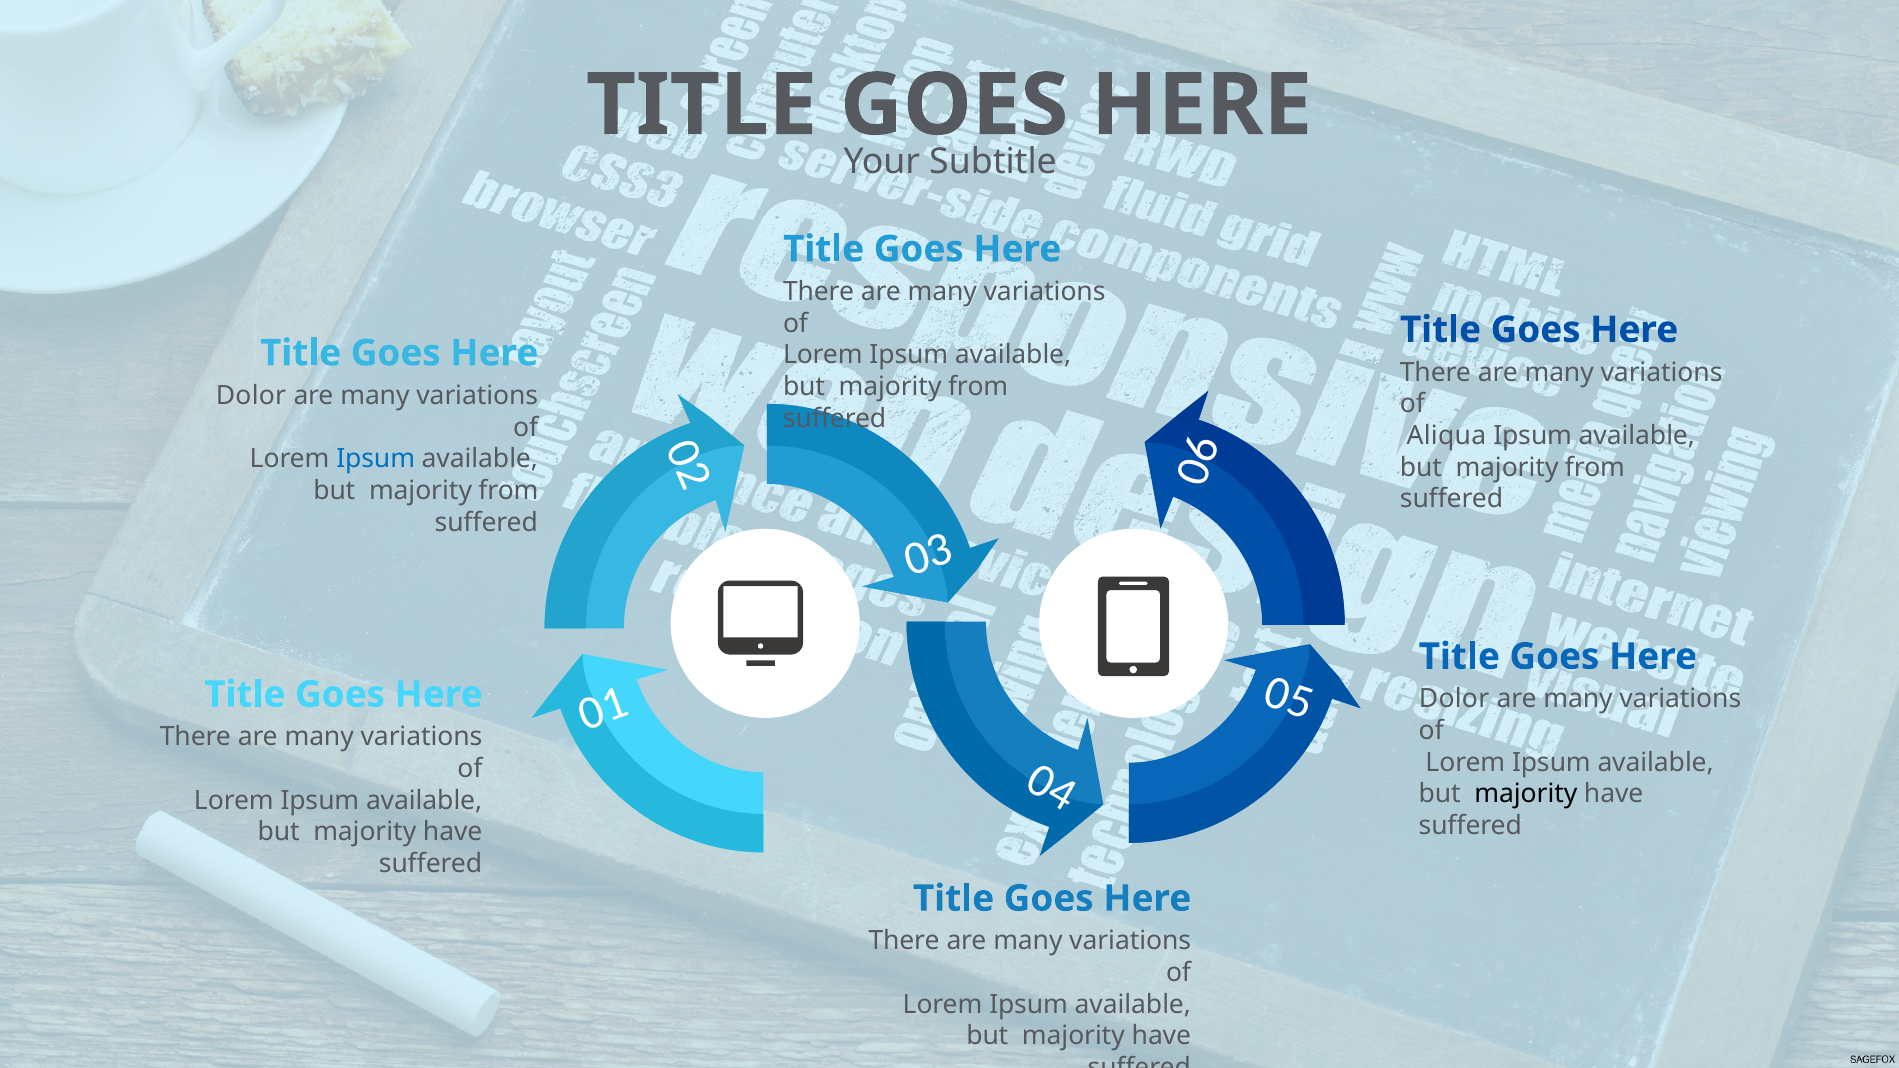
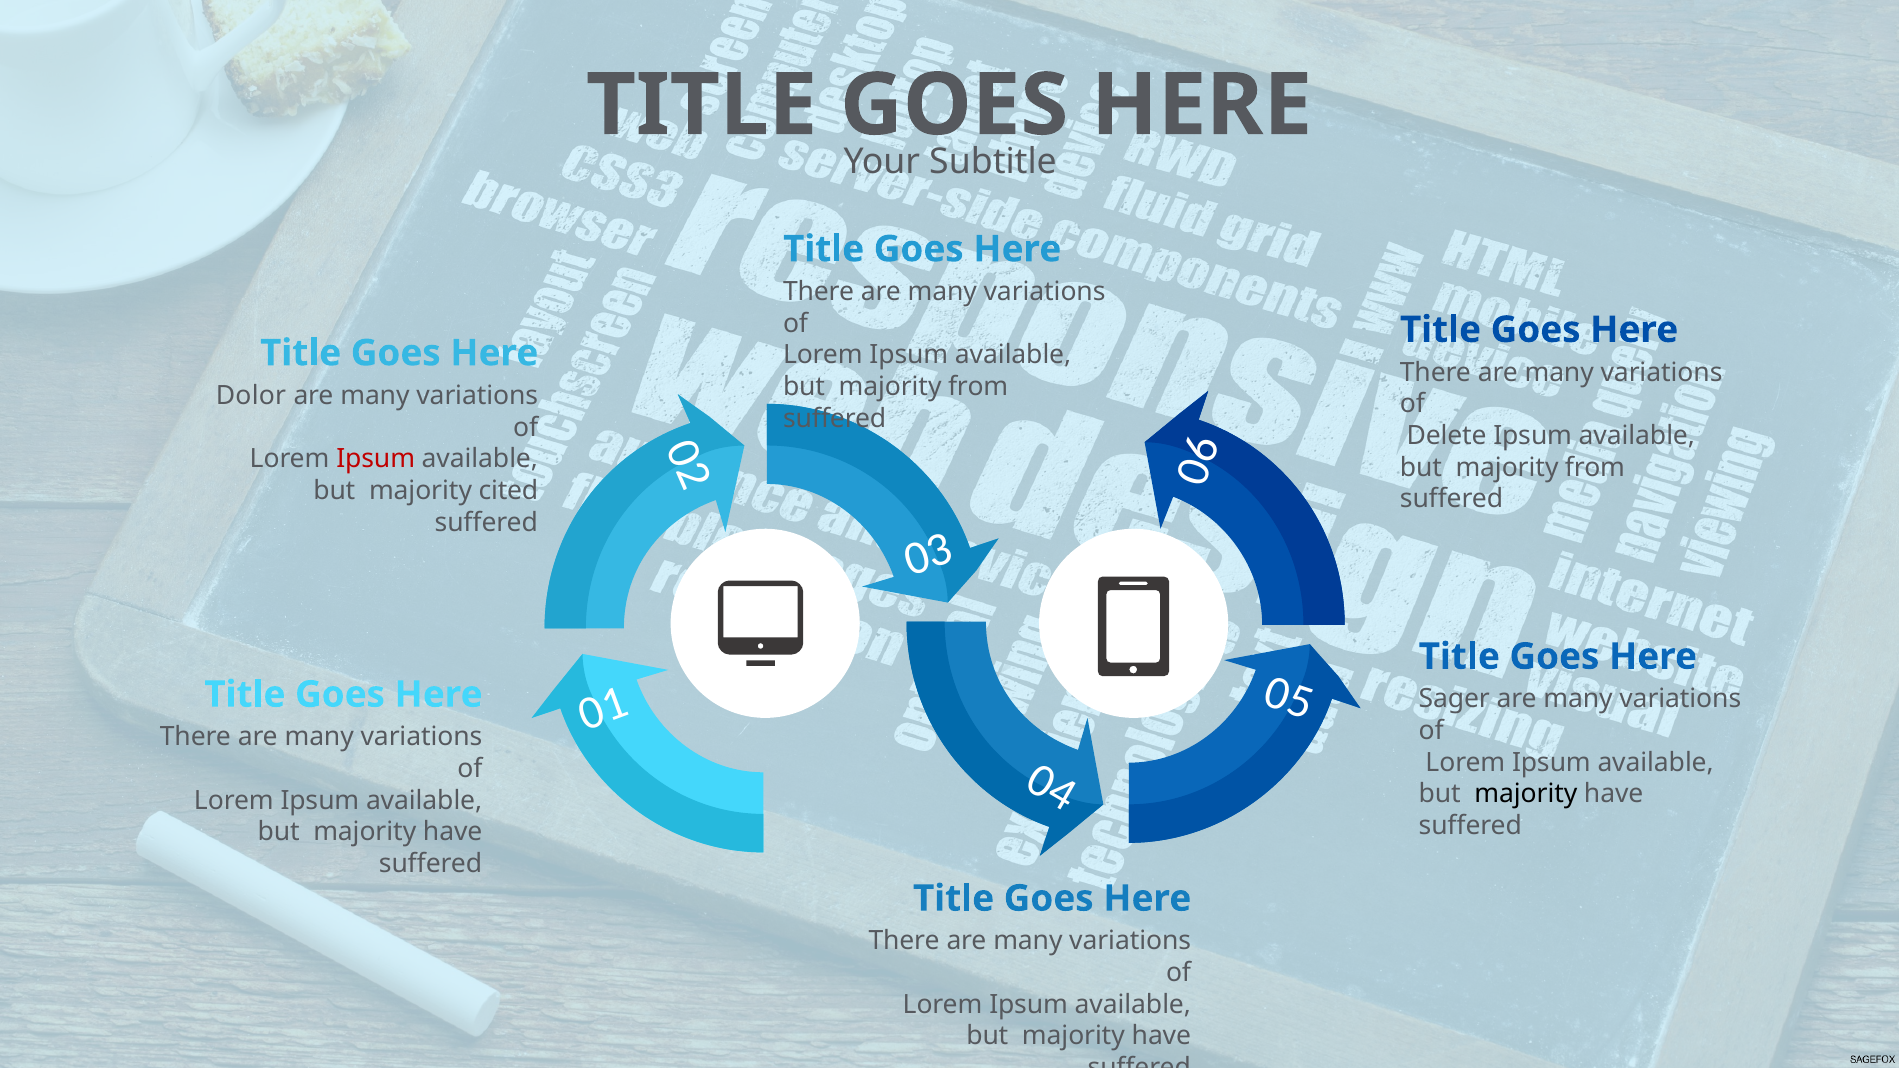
Aliqua: Aliqua -> Delete (1447, 436)
Ipsum colour: blue -> red (376, 459)
from: from -> cited (508, 491)
Dolor: Dolor -> Sager (1454, 699)
